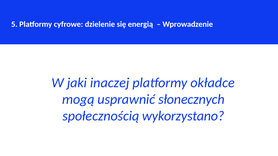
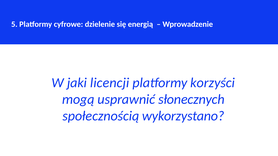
inaczej: inaczej -> licencji (110, 83)
okładce: okładce -> korzyści (213, 83)
